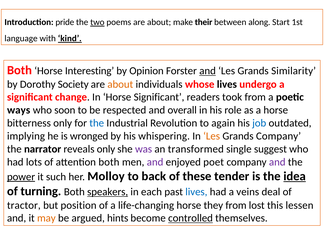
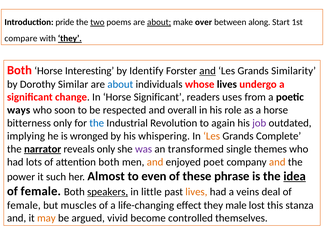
about underline: none -> present (159, 22)
their: their -> over (204, 22)
language: language -> compare (21, 38)
with kind: kind -> they (70, 38)
Opinion: Opinion -> Identify (146, 71)
Society: Society -> Similar (73, 84)
about colour: orange -> blue (120, 84)
took: took -> uses (232, 97)
job colour: blue -> purple (259, 123)
Grands Company: Company -> Complete (279, 136)
narrator underline: none -> present (43, 149)
suggest: suggest -> themes (270, 149)
and colour: purple -> orange (155, 162)
and colour: purple -> orange (277, 162)
power underline: present -> none (21, 177)
Molloy: Molloy -> Almost (106, 176)
back: back -> even (154, 176)
tender: tender -> phrase (232, 176)
turning: turning -> female (41, 191)
each: each -> little (151, 192)
lives colour: blue -> orange (196, 192)
tractor: tractor -> female (24, 205)
position: position -> muscles (79, 205)
life-changing horse: horse -> effect (189, 205)
they from: from -> male (236, 205)
lessen: lessen -> stanza (300, 205)
hints: hints -> vivid (118, 218)
controlled underline: present -> none (191, 218)
